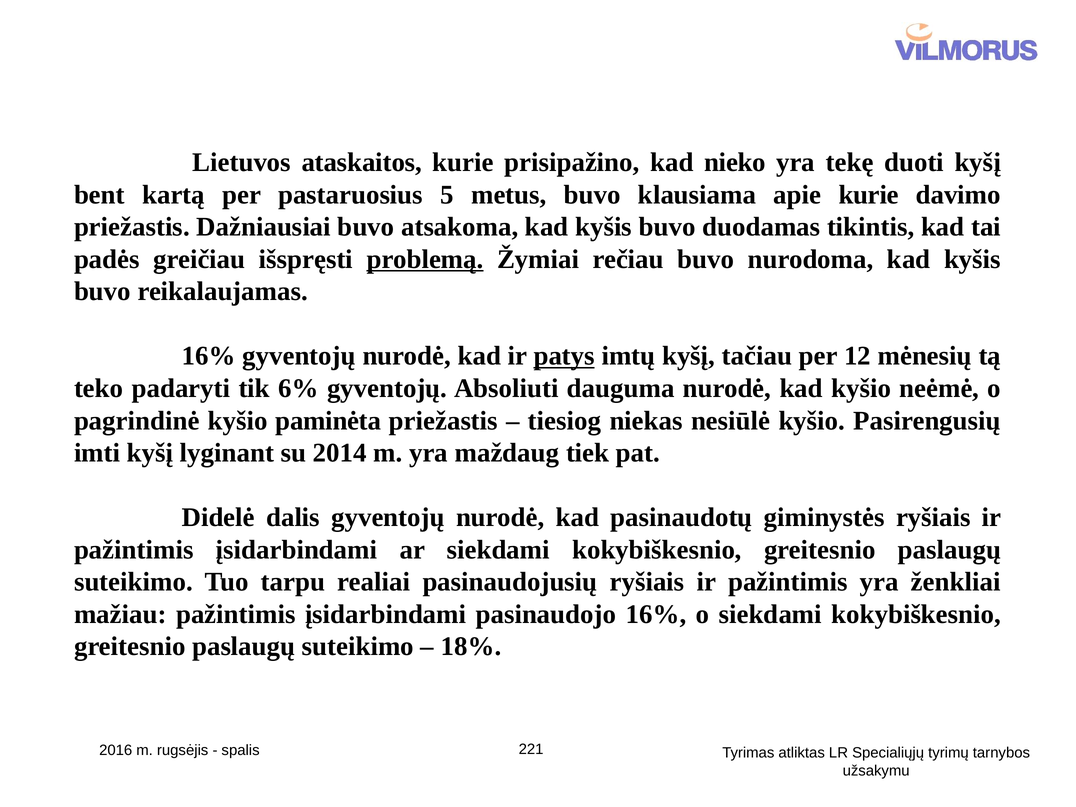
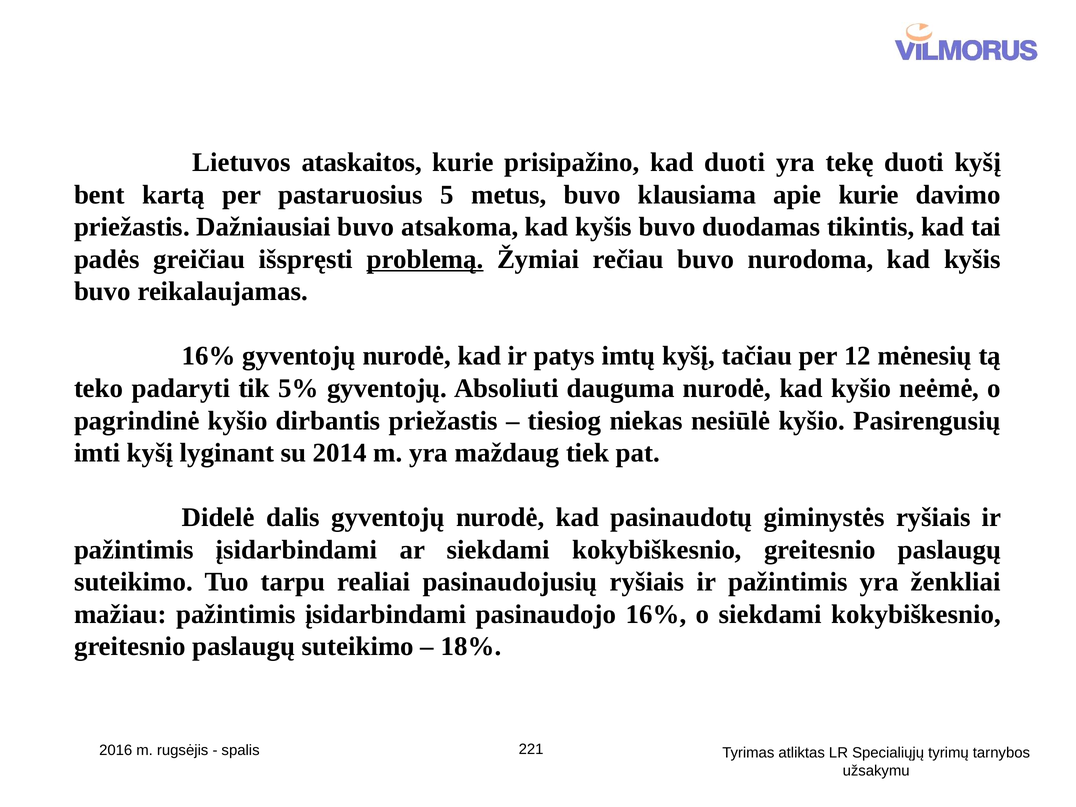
kad nieko: nieko -> duoti (735, 162)
patys underline: present -> none (564, 356)
6%: 6% -> 5% (298, 388)
paminėta: paminėta -> dirbantis (328, 421)
